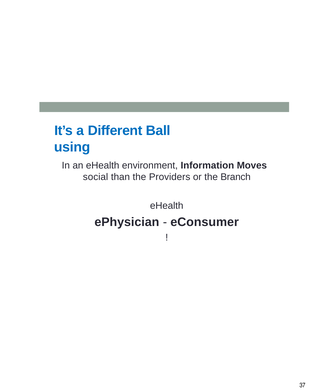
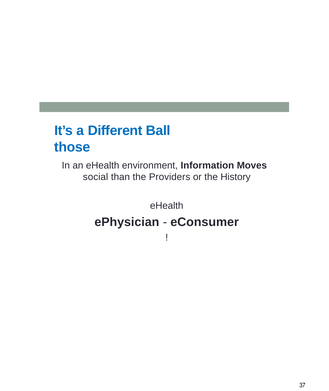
using: using -> those (72, 147)
Branch: Branch -> History (236, 177)
